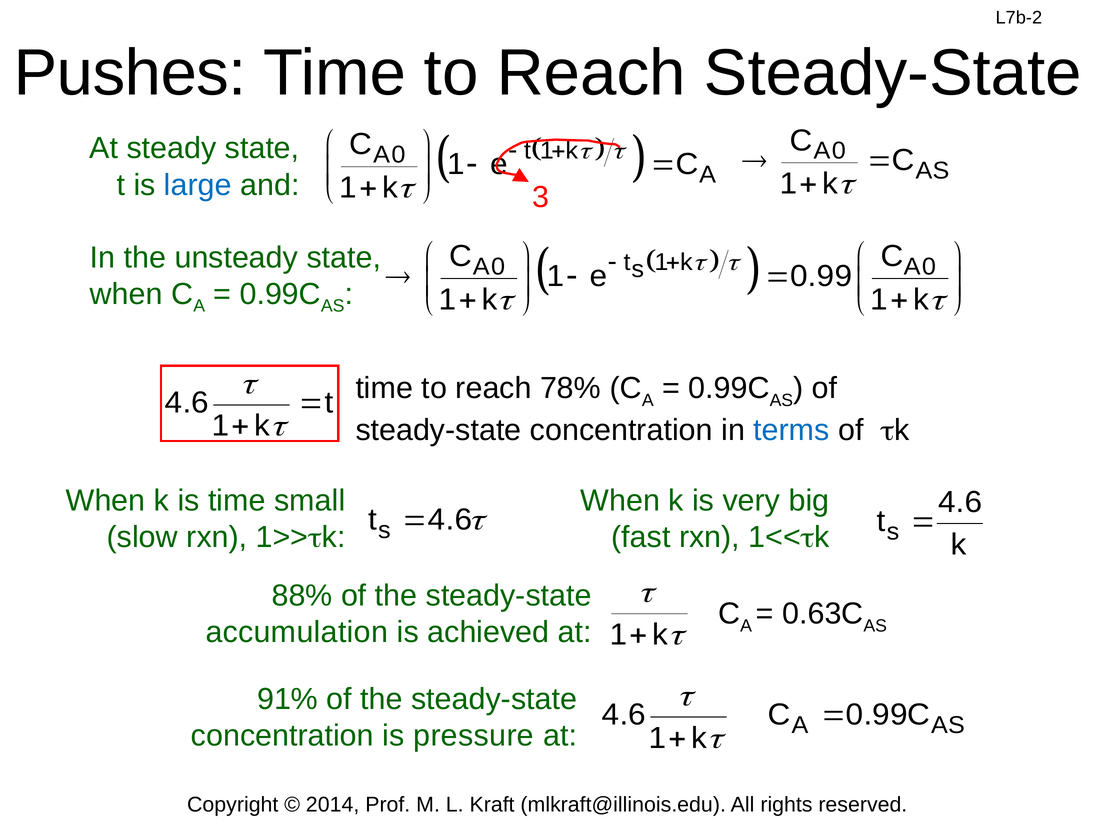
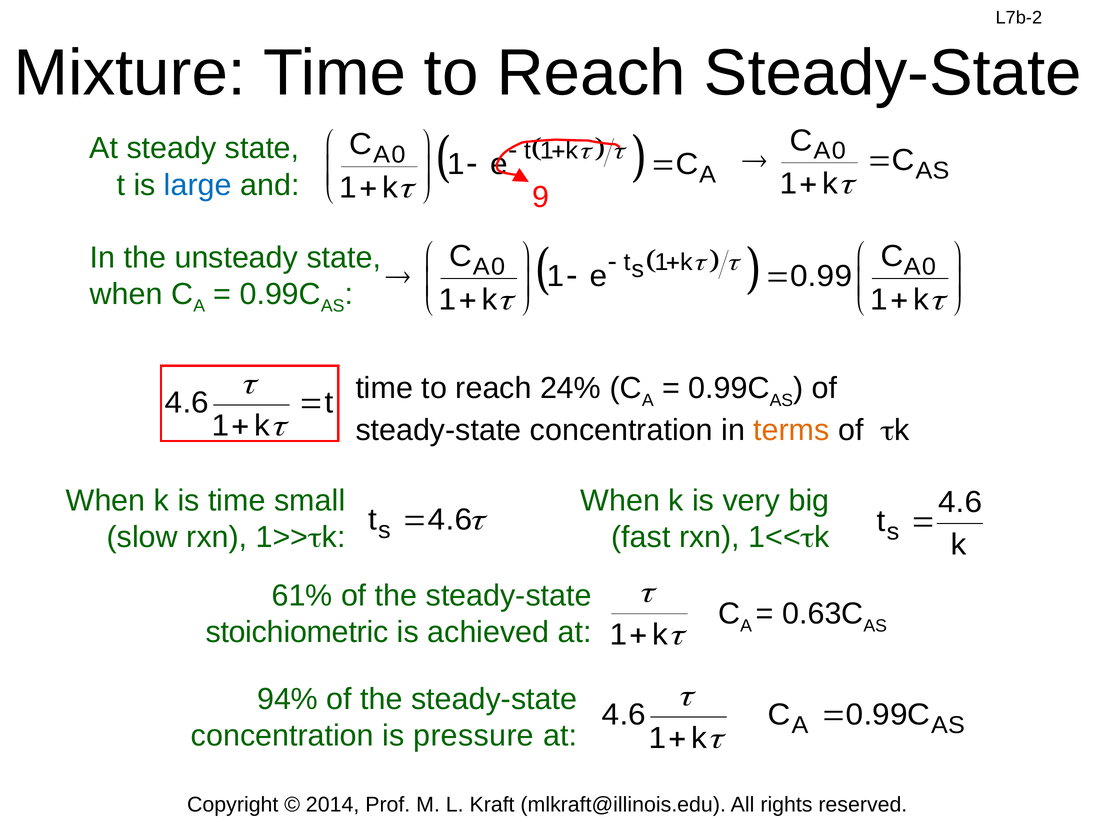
Pushes: Pushes -> Mixture (130, 73)
3: 3 -> 9 (541, 197)
78%: 78% -> 24% (571, 388)
terms colour: blue -> orange (792, 430)
88%: 88% -> 61% (302, 595)
accumulation: accumulation -> stoichiometric (297, 632)
91%: 91% -> 94% (288, 699)
